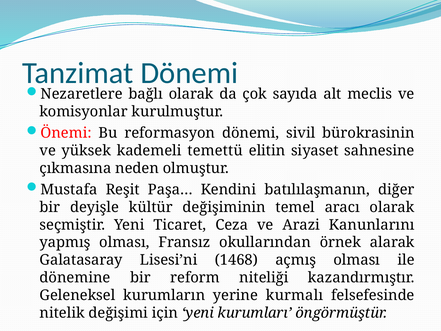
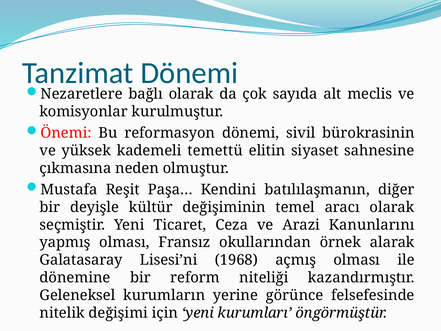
1468: 1468 -> 1968 (236, 260)
kurmalı: kurmalı -> görünce (295, 295)
